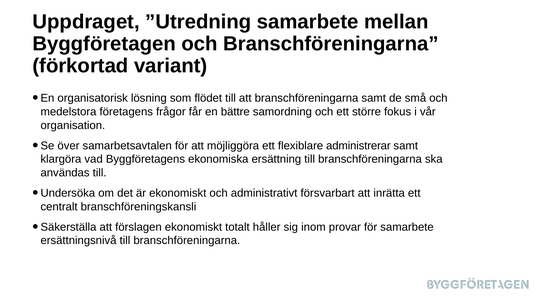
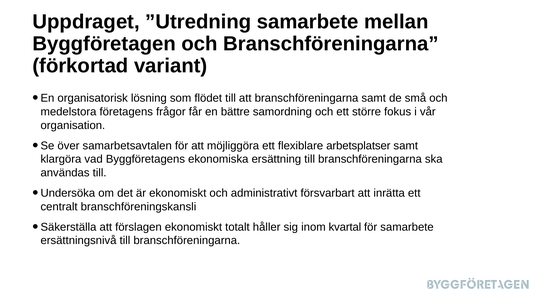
administrerar: administrerar -> arbetsplatser (358, 146)
provar: provar -> kvartal (345, 227)
